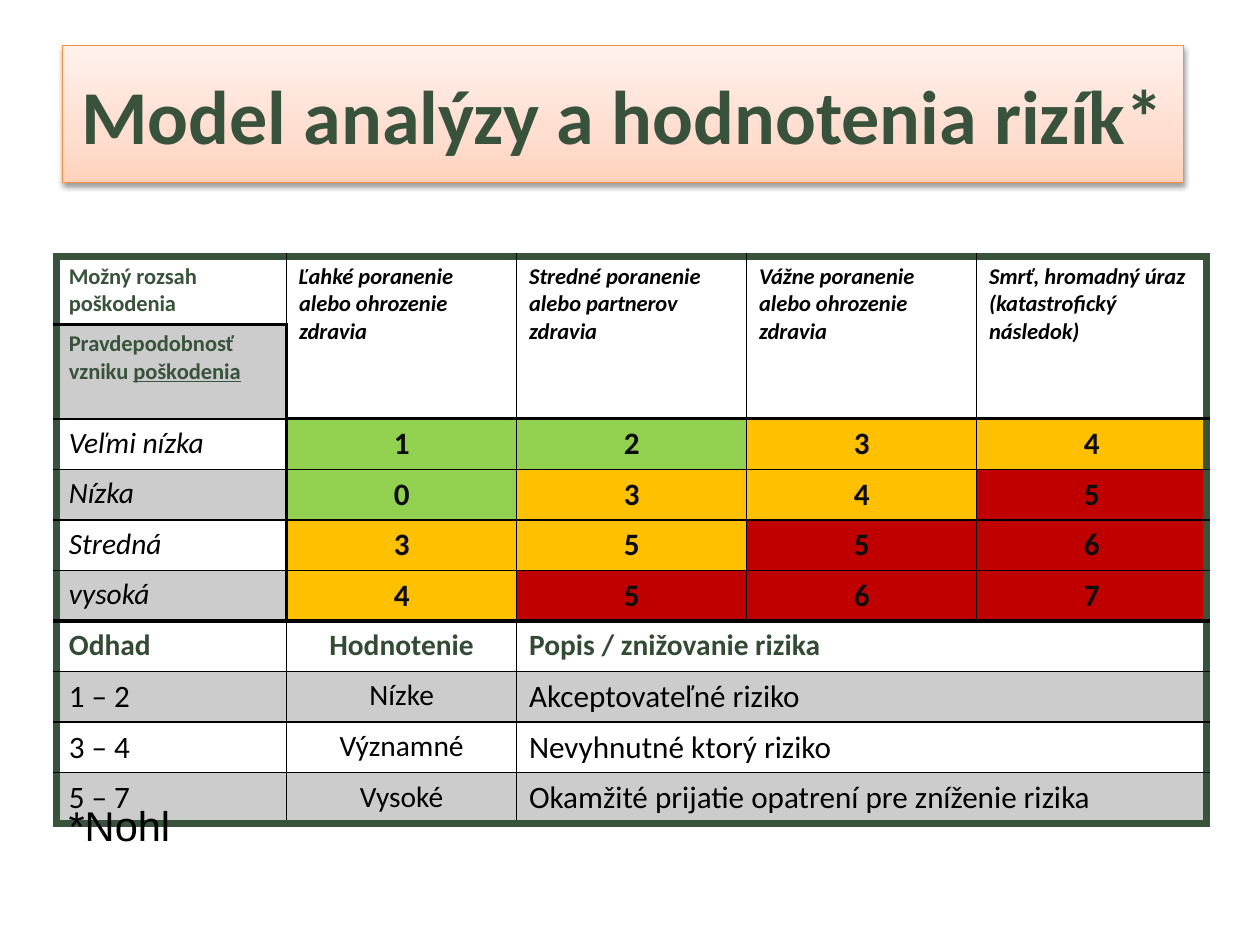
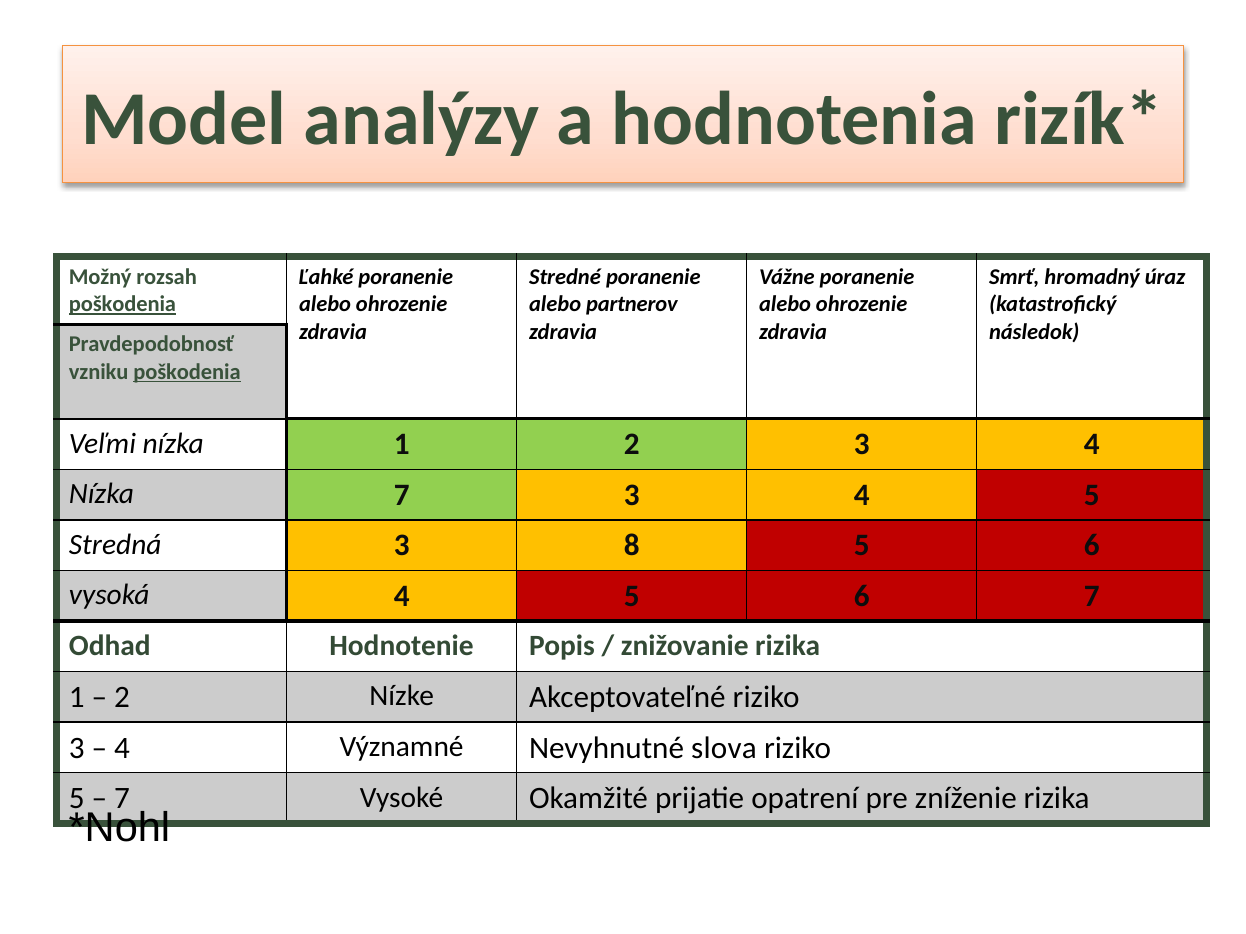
poškodenia underline: none -> present (123, 305)
Nízka 0: 0 -> 7 (402, 495)
3 5: 5 -> 8 (632, 546)
ktorý: ktorý -> slova (724, 748)
